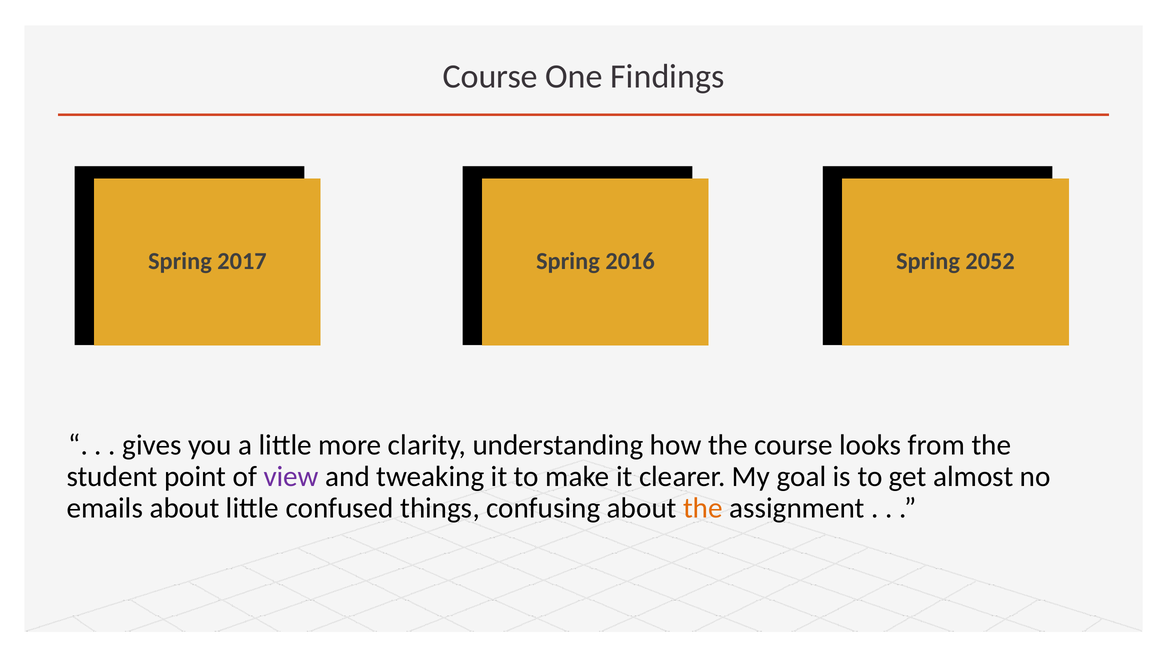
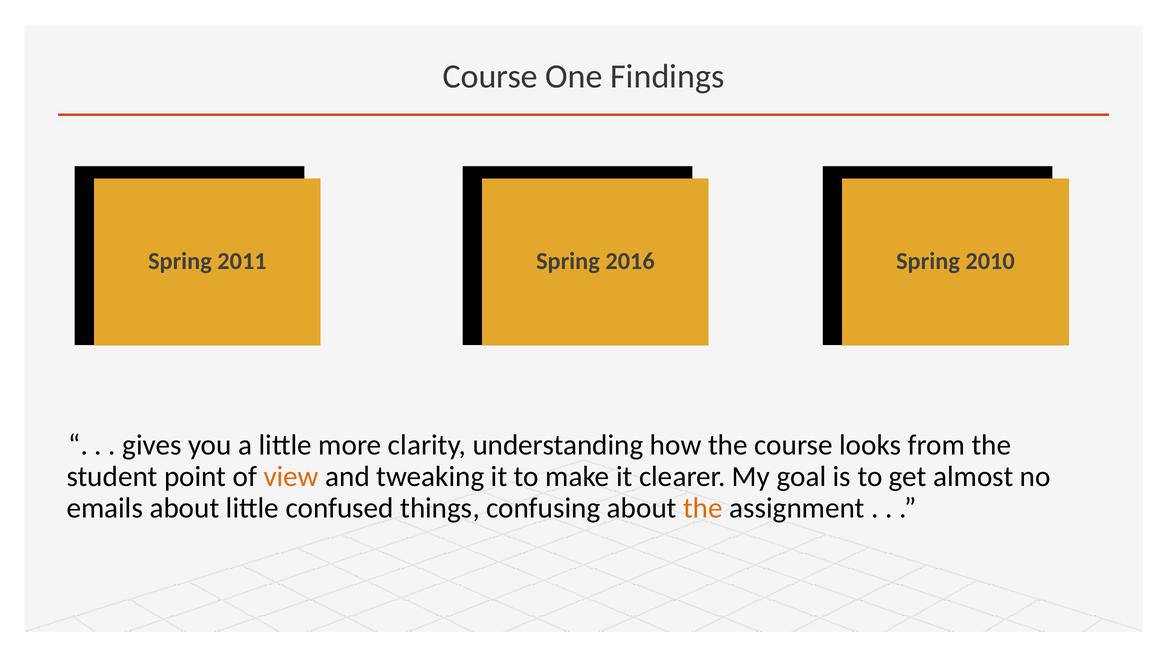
2017: 2017 -> 2011 (242, 261)
2052: 2052 -> 2010 (990, 261)
view colour: purple -> orange (291, 476)
